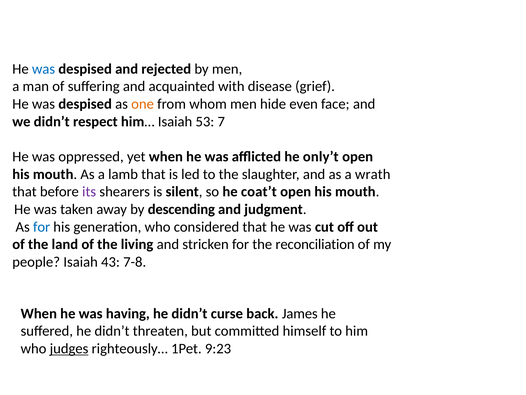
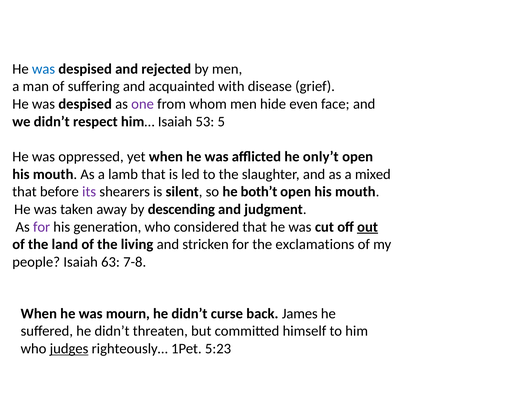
one colour: orange -> purple (143, 104)
7: 7 -> 5 (221, 121)
wrath: wrath -> mixed (373, 174)
coat’t: coat’t -> both’t (259, 192)
for colour: blue -> purple (42, 227)
out underline: none -> present (368, 227)
reconciliation: reconciliation -> exclamations (315, 244)
43: 43 -> 63 (111, 262)
having: having -> mourn (128, 313)
9:23: 9:23 -> 5:23 (218, 348)
